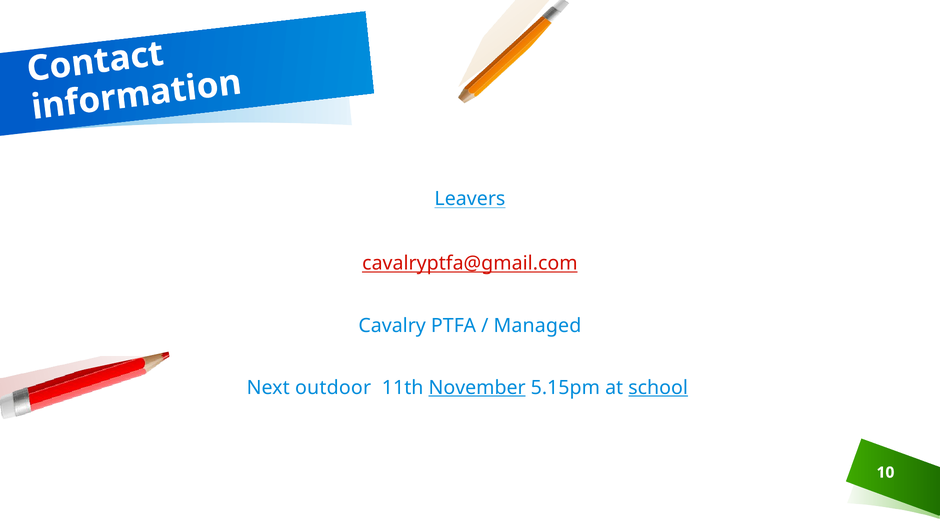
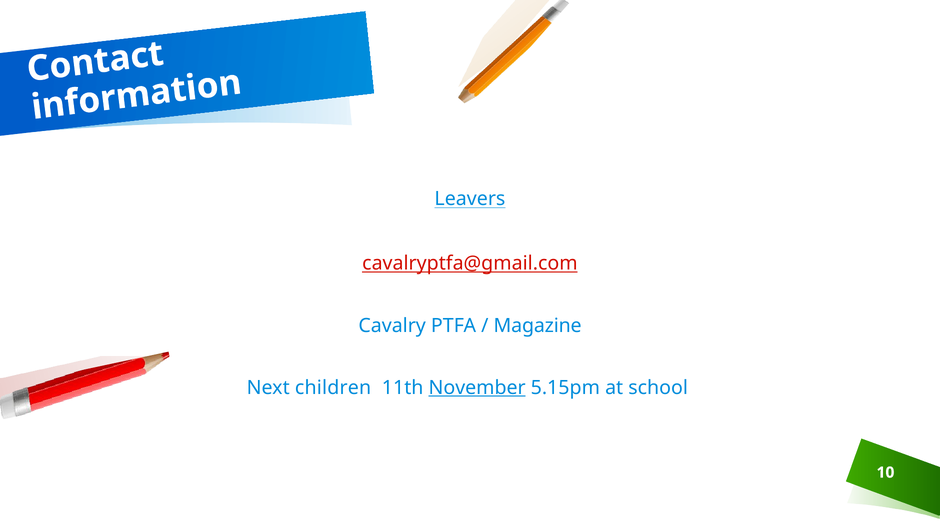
Managed: Managed -> Magazine (538, 325)
outdoor: outdoor -> children (333, 387)
school underline: present -> none (658, 387)
